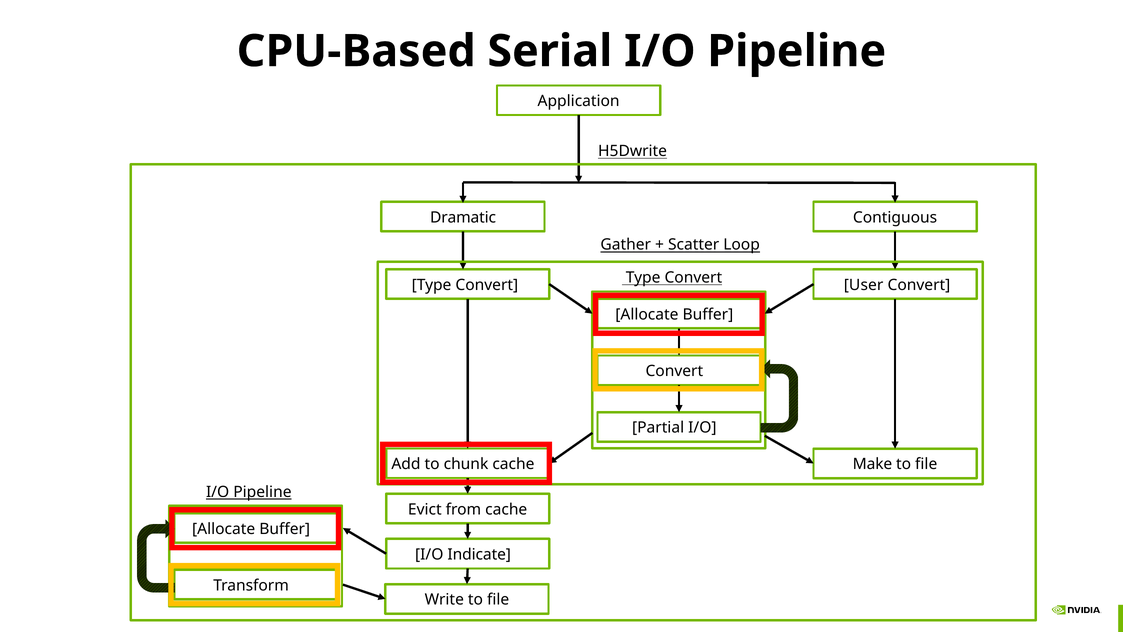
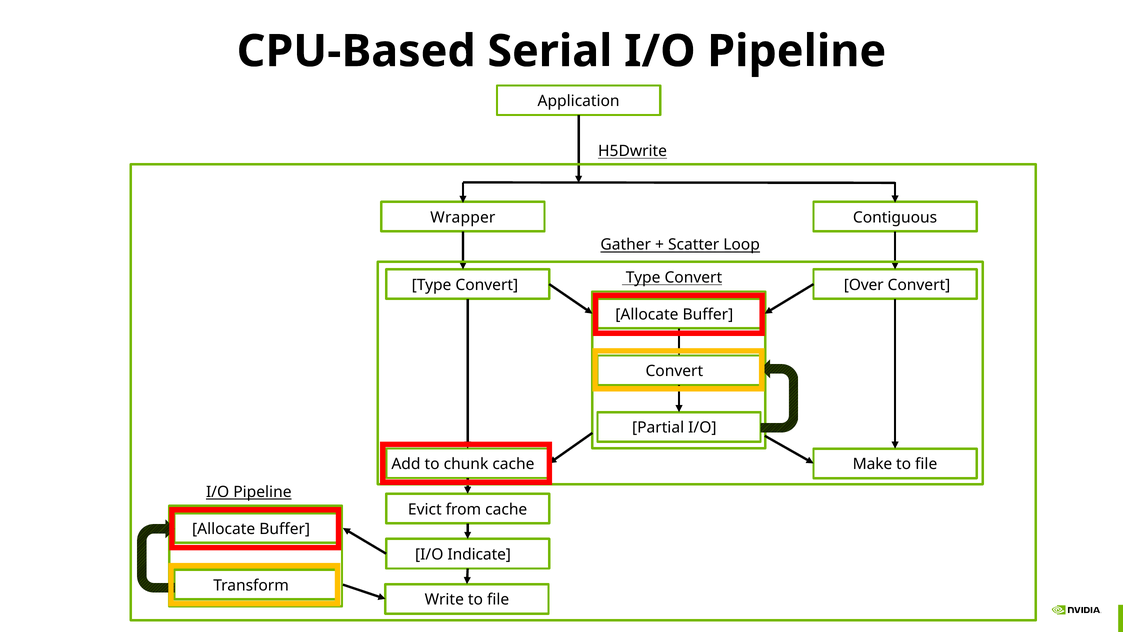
Dramatic: Dramatic -> Wrapper (463, 217)
User: User -> Over (864, 285)
